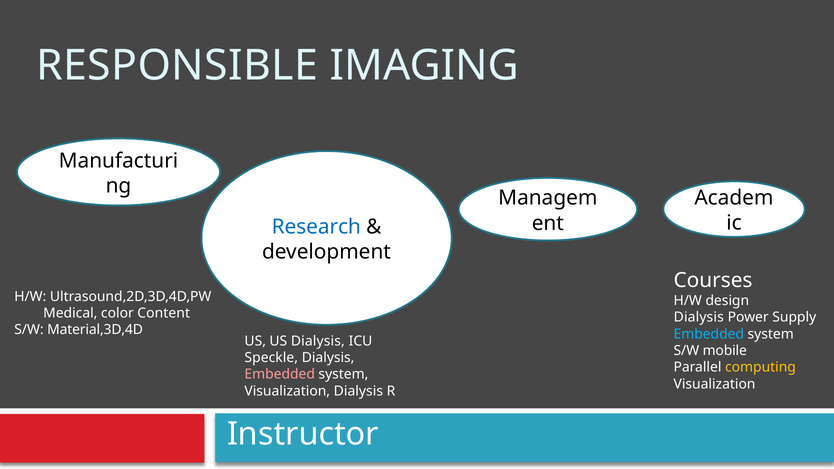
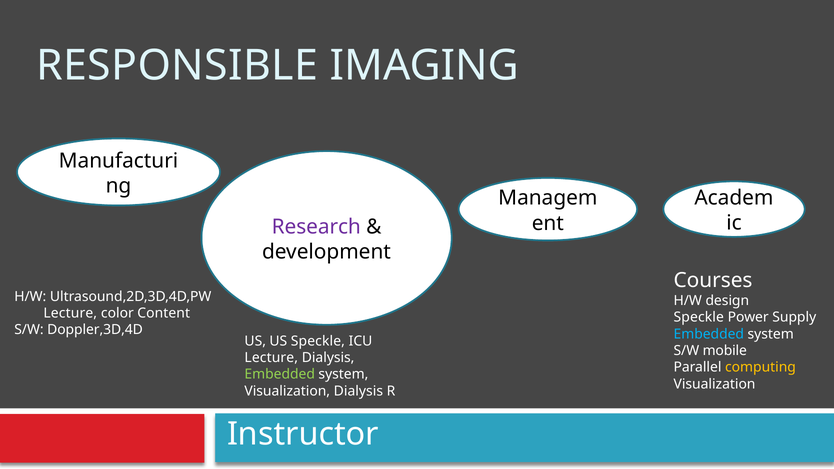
Research colour: blue -> purple (316, 227)
Medical: Medical -> Lecture (70, 313)
Dialysis: Dialysis -> Speckle (699, 317)
Material,3D,4D: Material,3D,4D -> Doppler,3D,4D (95, 330)
US Dialysis: Dialysis -> Speckle (318, 341)
Speckle: Speckle -> Lecture (271, 358)
Embedded colour: pink -> light green (280, 375)
